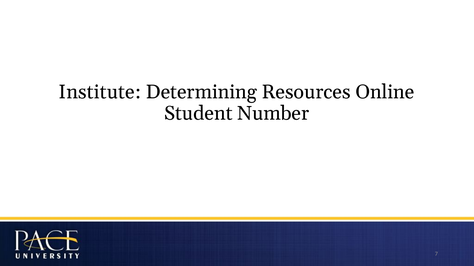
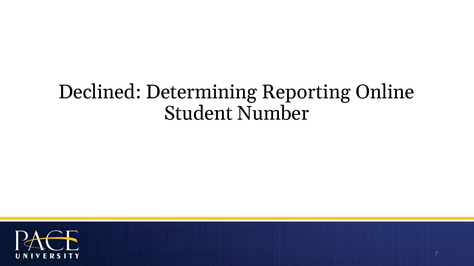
Institute: Institute -> Declined (100, 92)
Resources: Resources -> Reporting (306, 92)
